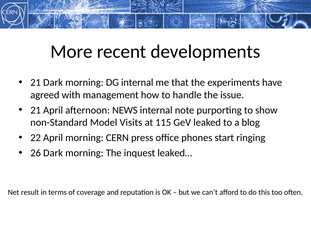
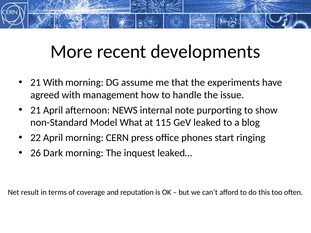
21 Dark: Dark -> With (53, 83)
DG internal: internal -> assume (137, 83)
Visits: Visits -> What (131, 123)
